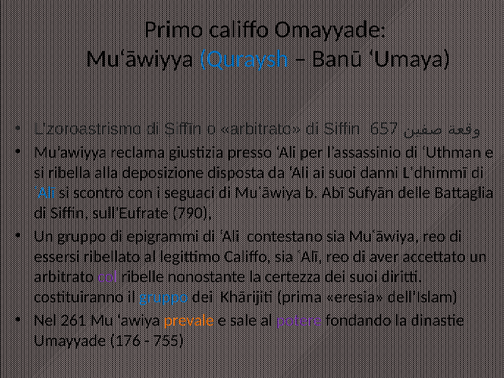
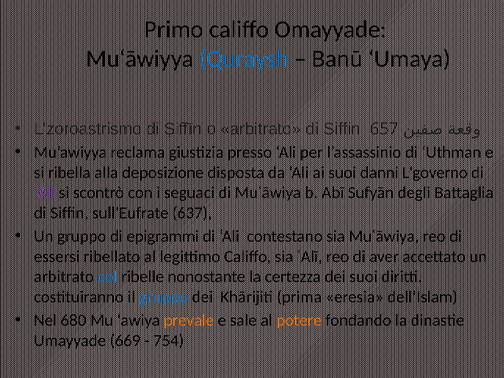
L'dhimmī: L'dhimmī -> L'governo (435, 173)
ʿAlī colour: blue -> purple (44, 193)
delle: delle -> degli (414, 193)
790: 790 -> 637 (192, 213)
col colour: purple -> blue (107, 277)
261: 261 -> 680 (73, 320)
potere colour: purple -> orange (299, 320)
176: 176 -> 669 (125, 341)
755: 755 -> 754 (169, 341)
